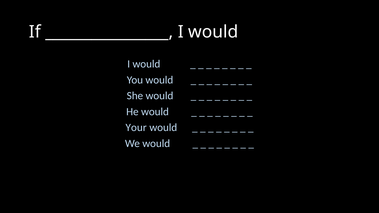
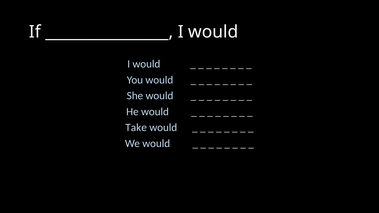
Your: Your -> Take (136, 128)
